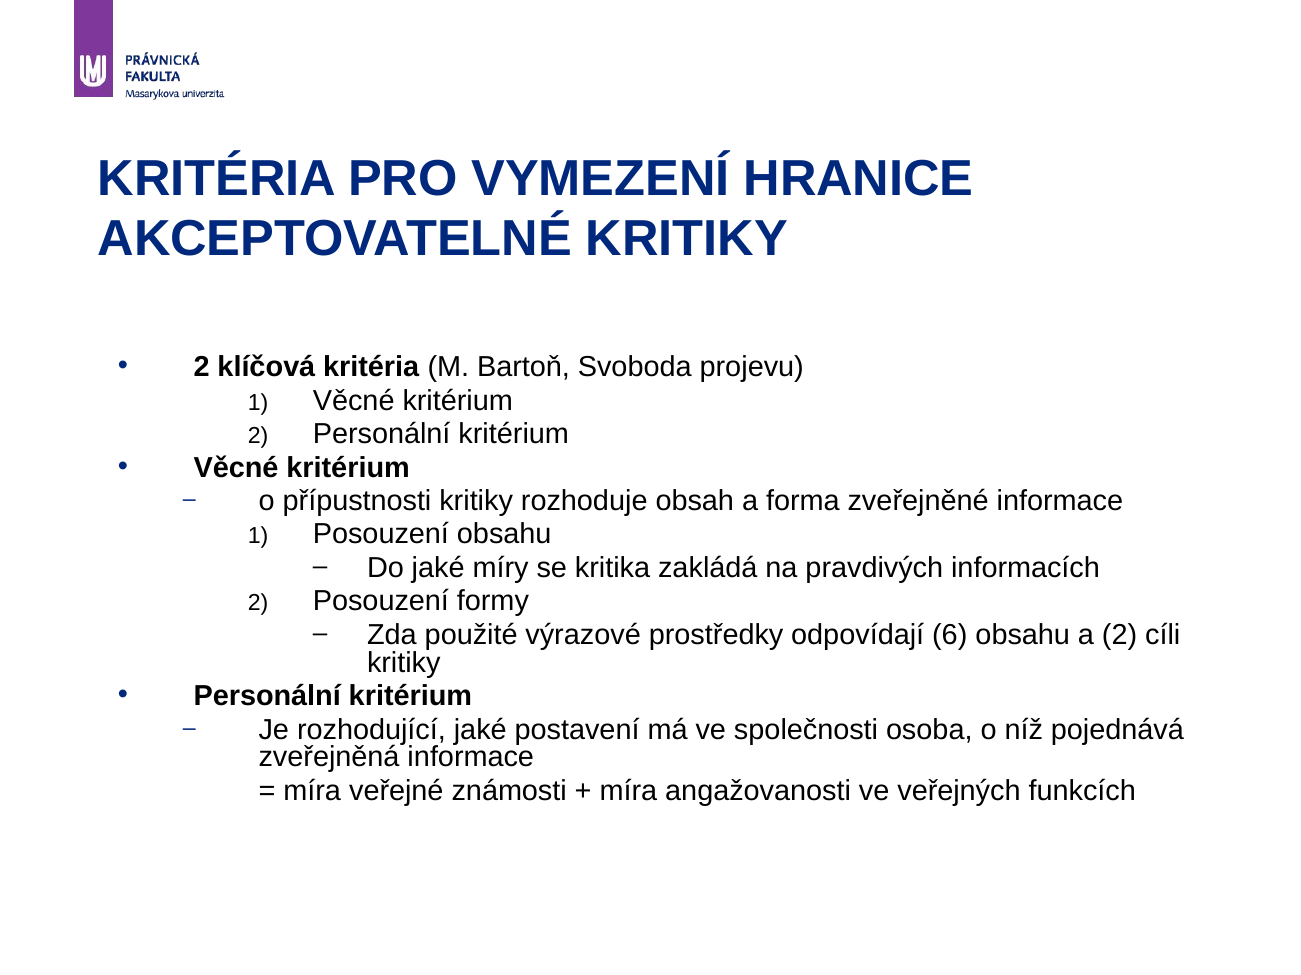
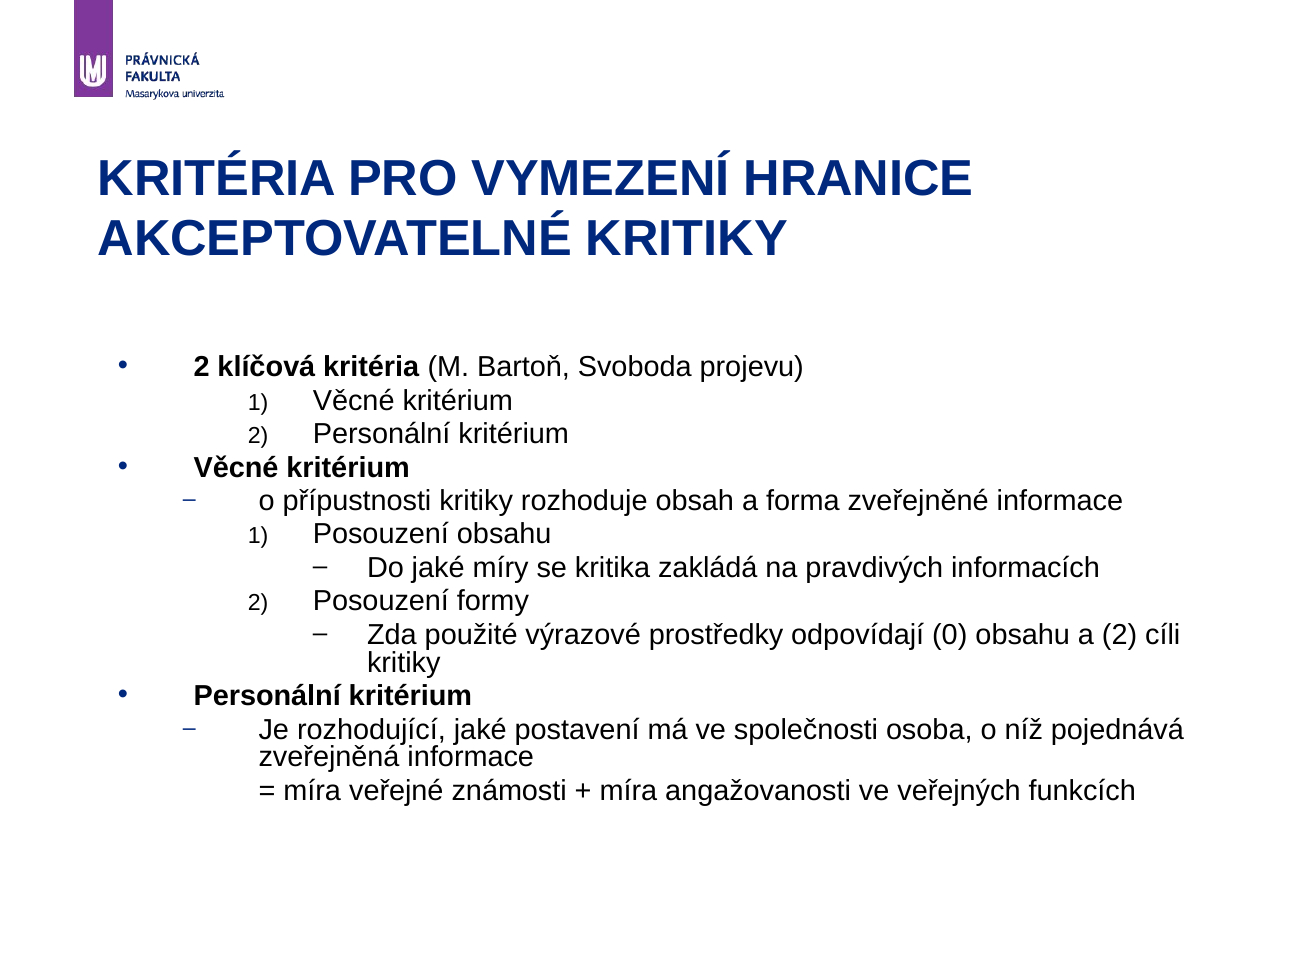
6: 6 -> 0 (950, 635)
